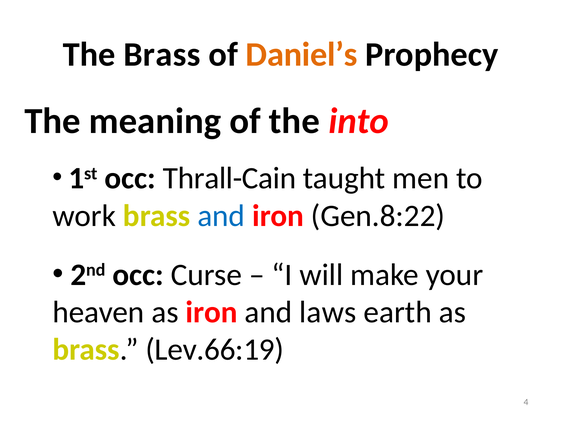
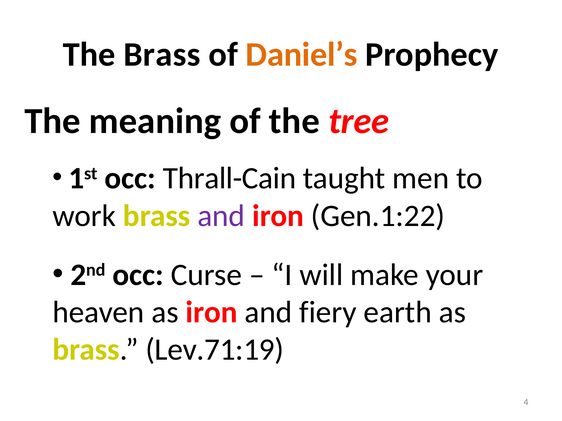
into: into -> tree (359, 121)
and colour: blue -> purple (221, 216)
Gen.8:22: Gen.8:22 -> Gen.1:22 (378, 216)
laws: laws -> fiery (328, 313)
Lev.66:19: Lev.66:19 -> Lev.71:19 (215, 350)
